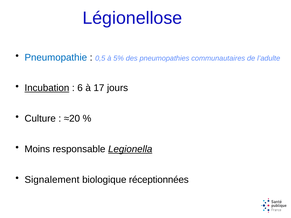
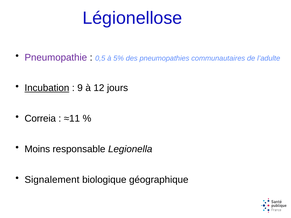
Pneumopathie colour: blue -> purple (56, 57)
6: 6 -> 9 (80, 88)
17: 17 -> 12 (99, 88)
Culture: Culture -> Correia (40, 119)
≈20: ≈20 -> ≈11 (72, 119)
Legionella underline: present -> none (130, 149)
réceptionnées: réceptionnées -> géographique (159, 180)
